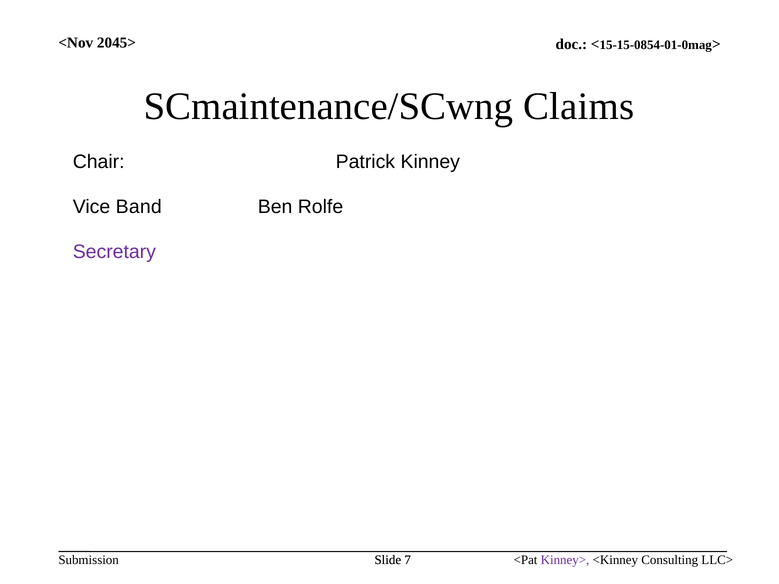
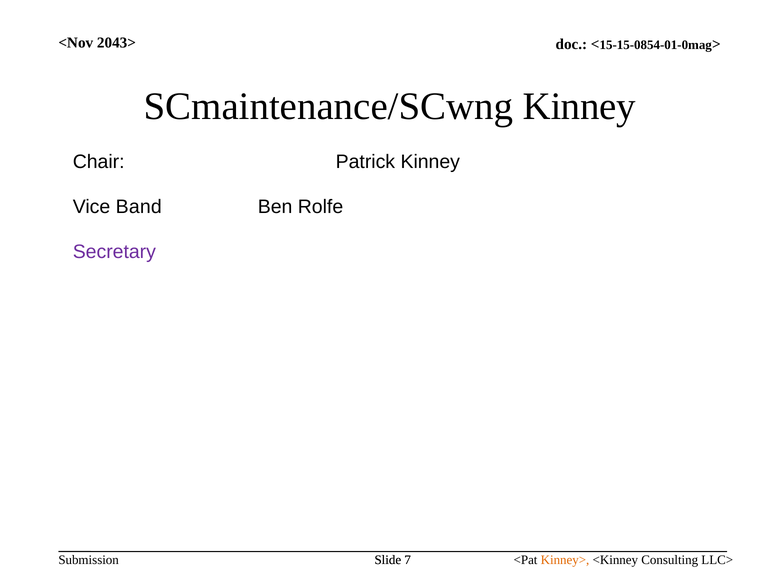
2045>: 2045> -> 2043> (116, 43)
SCmaintenance/SCwng Claims: Claims -> Kinney (579, 107)
Kinney> colour: purple -> orange (565, 560)
